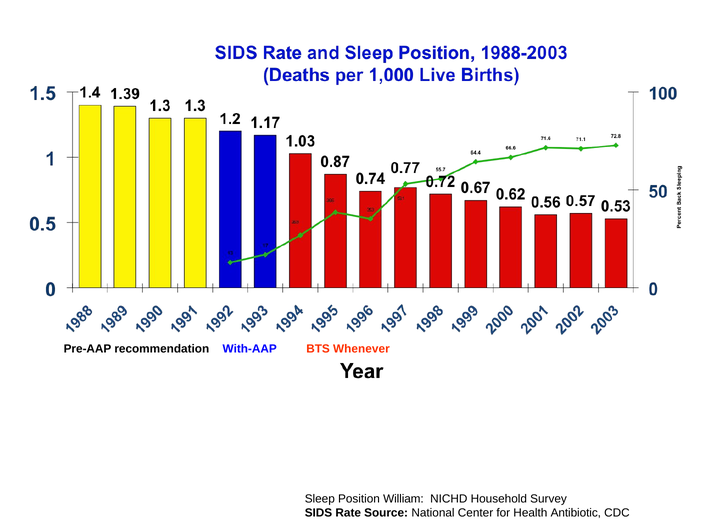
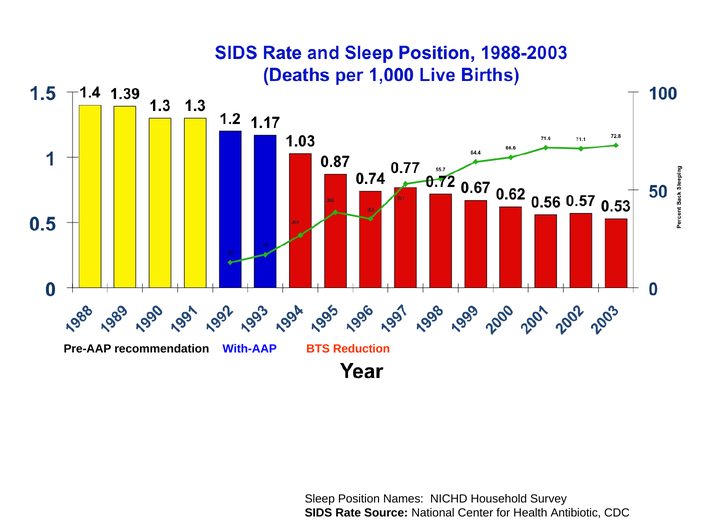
Whenever: Whenever -> Reduction (362, 349)
William: William -> Names (403, 499)
